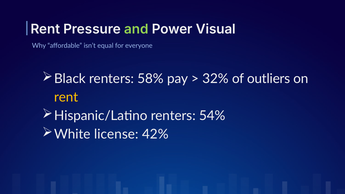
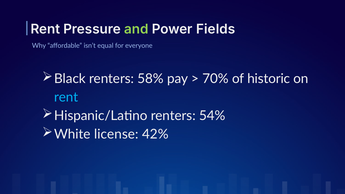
Visual: Visual -> Fields (216, 29)
32%: 32% -> 70% (215, 79)
outliers: outliers -> historic (269, 79)
rent colour: yellow -> light blue (66, 97)
